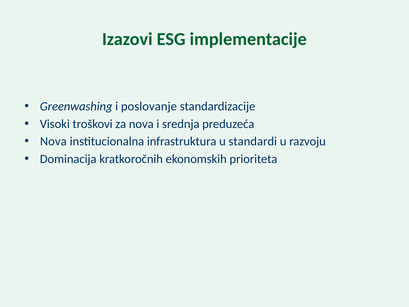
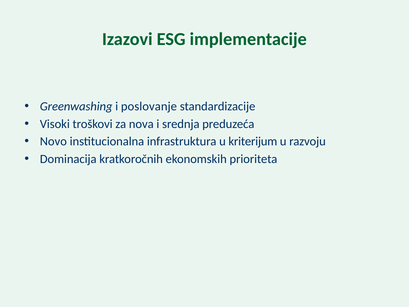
Nova: Nova -> Novo (53, 141)
standardi: standardi -> kriterijum (253, 141)
